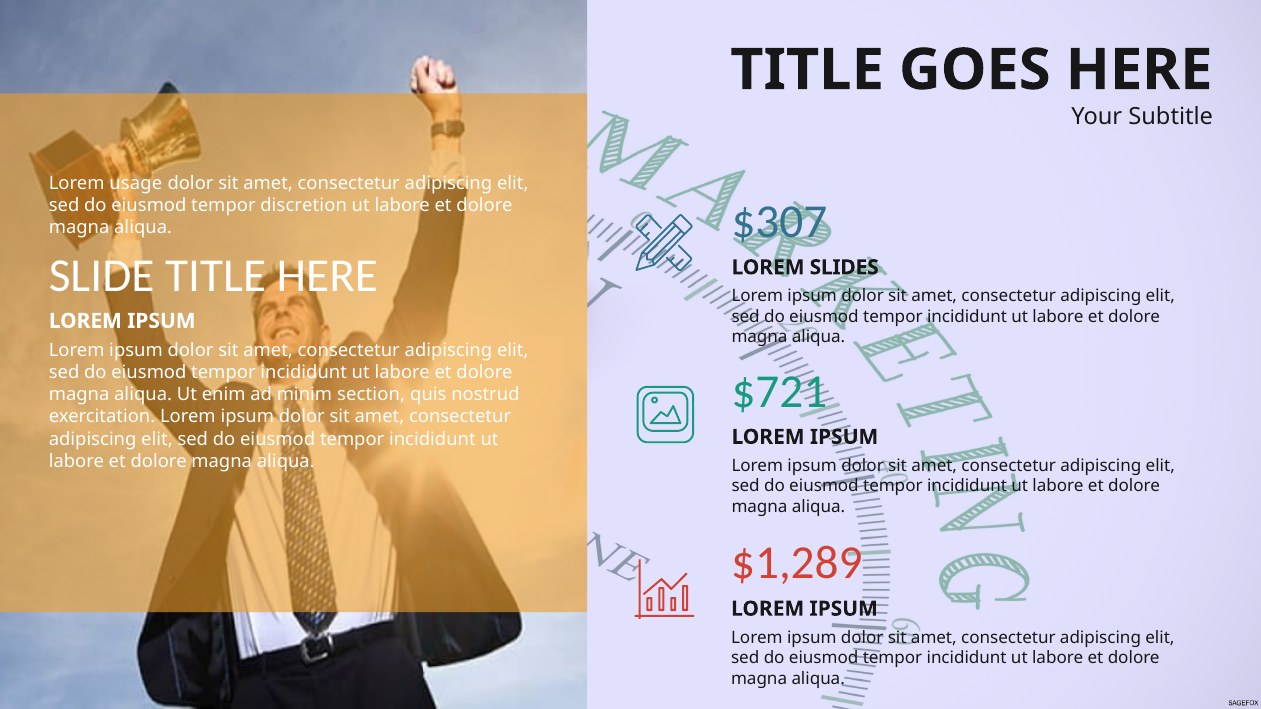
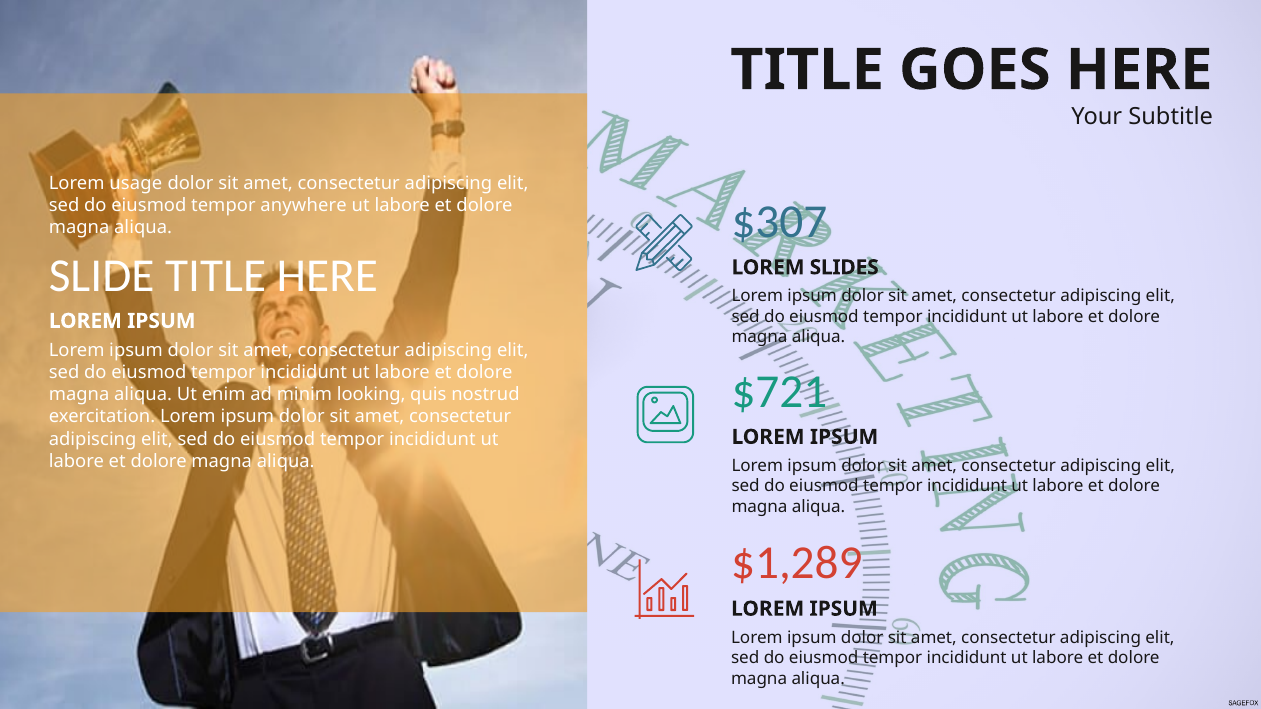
discretion: discretion -> anywhere (304, 206)
section: section -> looking (371, 395)
